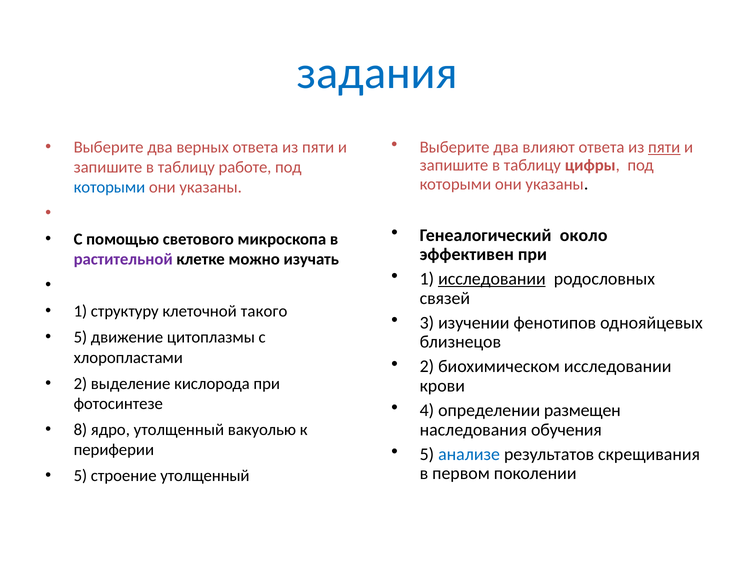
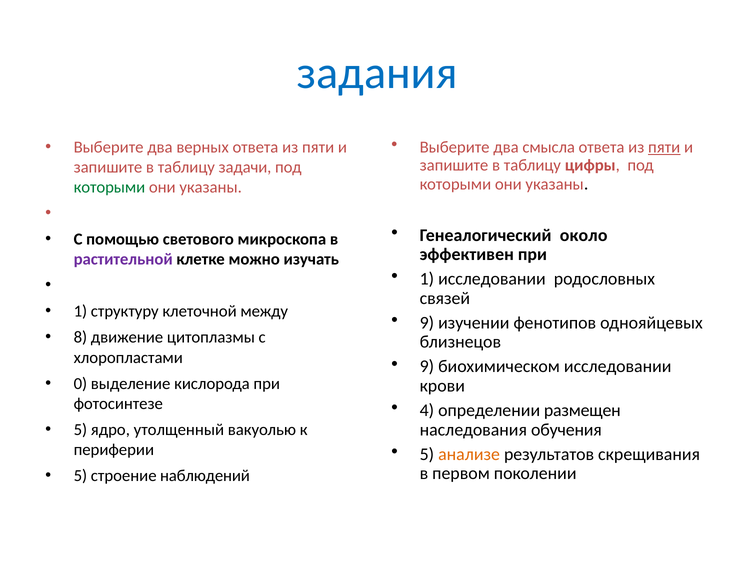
влияют: влияют -> смысла (549, 147)
работе: работе -> задачи (245, 167)
которыми colour: blue -> green (109, 187)
исследовании underline: present -> none (492, 279)
такого: такого -> между (264, 312)
3: 3 -> 9 (427, 323)
5: 5 -> 8 (80, 338)
2: 2 -> 9 (427, 367)
2: 2 -> 0 (80, 384)
8: 8 -> 5 (80, 430)
анализе colour: blue -> orange (469, 454)
строение утолщенный: утолщенный -> наблюдений (205, 476)
